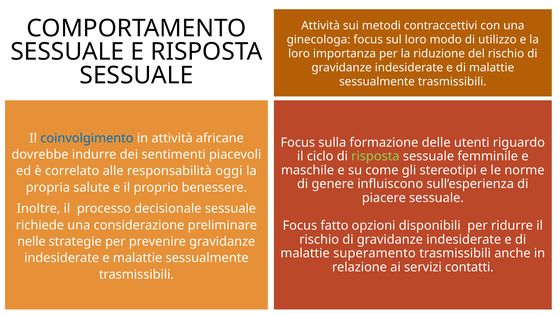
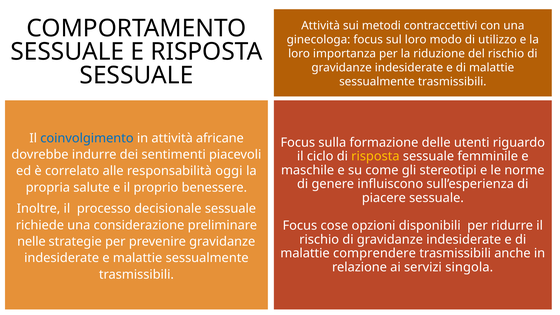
risposta colour: light green -> yellow (375, 156)
fatto: fatto -> cose (334, 226)
superamento: superamento -> comprendere (374, 253)
contatti: contatti -> singola (469, 267)
